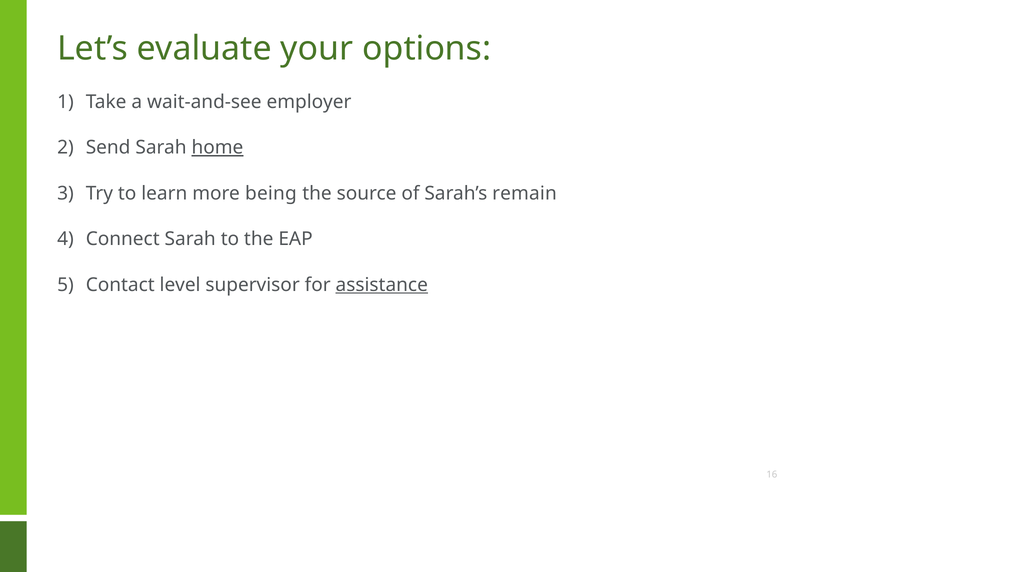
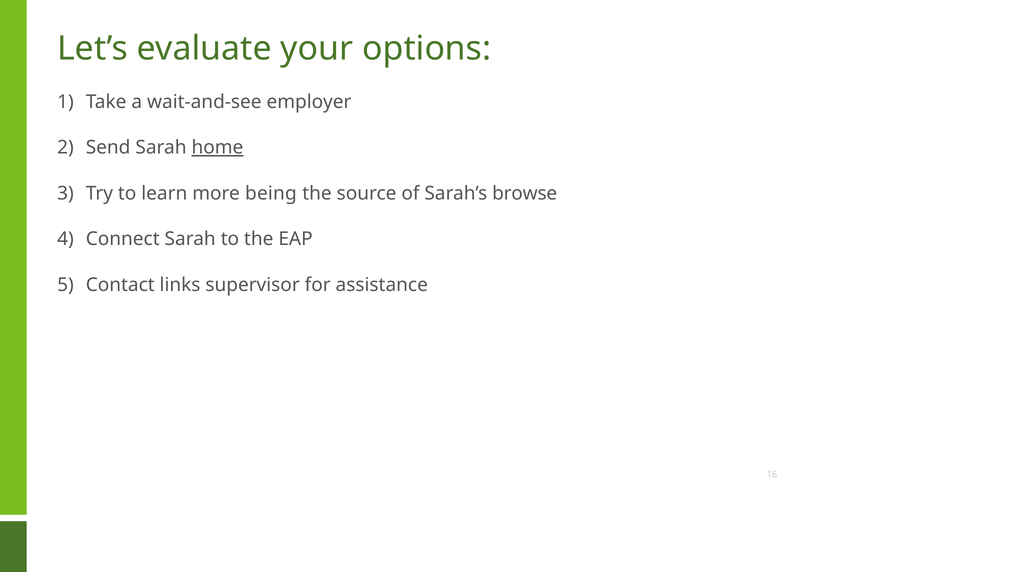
remain: remain -> browse (525, 193)
level: level -> links (180, 285)
assistance underline: present -> none (382, 285)
